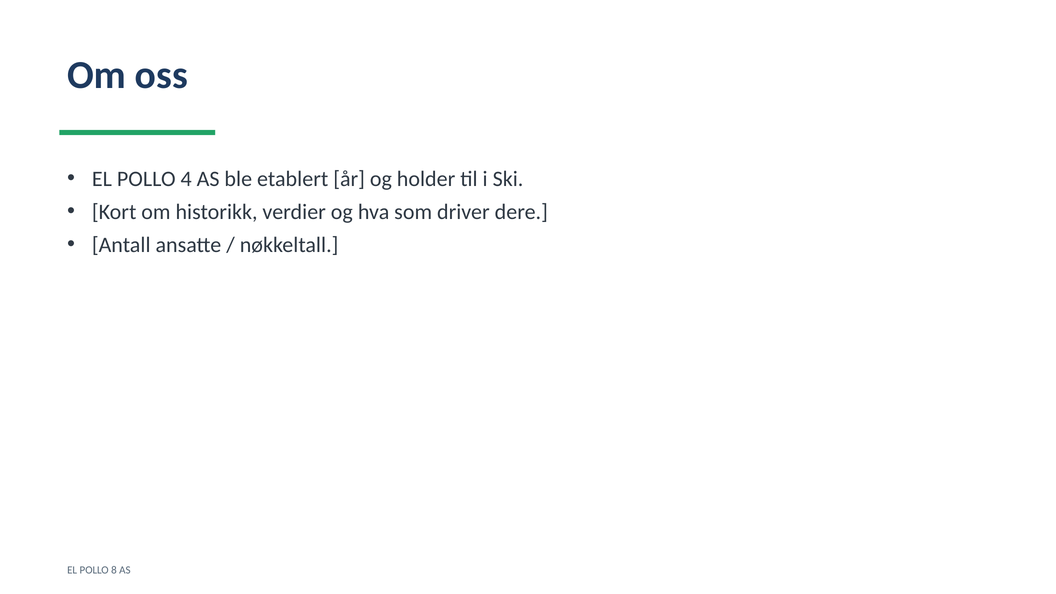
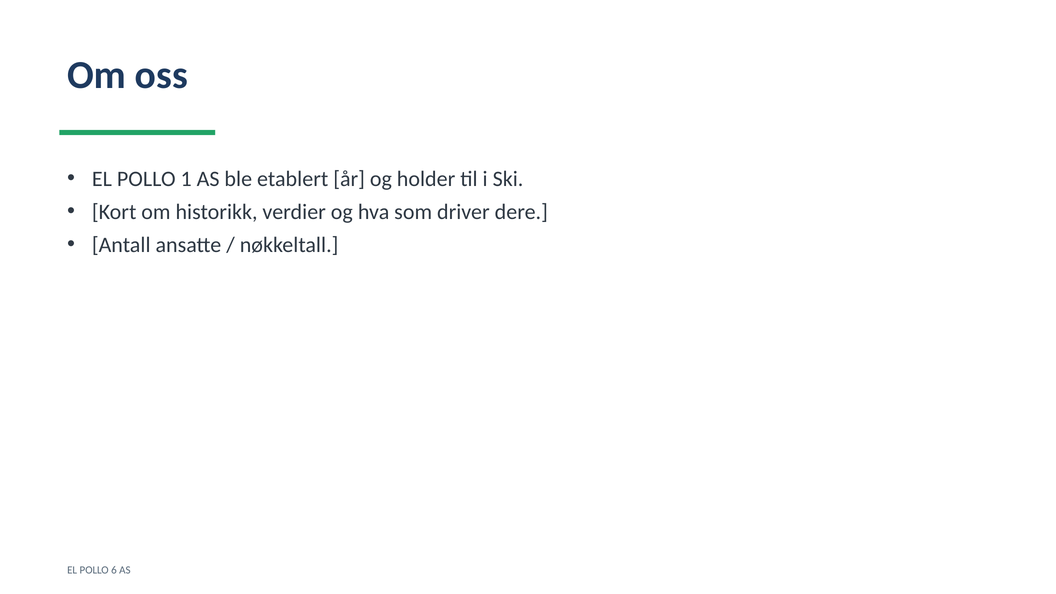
4: 4 -> 1 (186, 179)
8: 8 -> 6 (114, 570)
